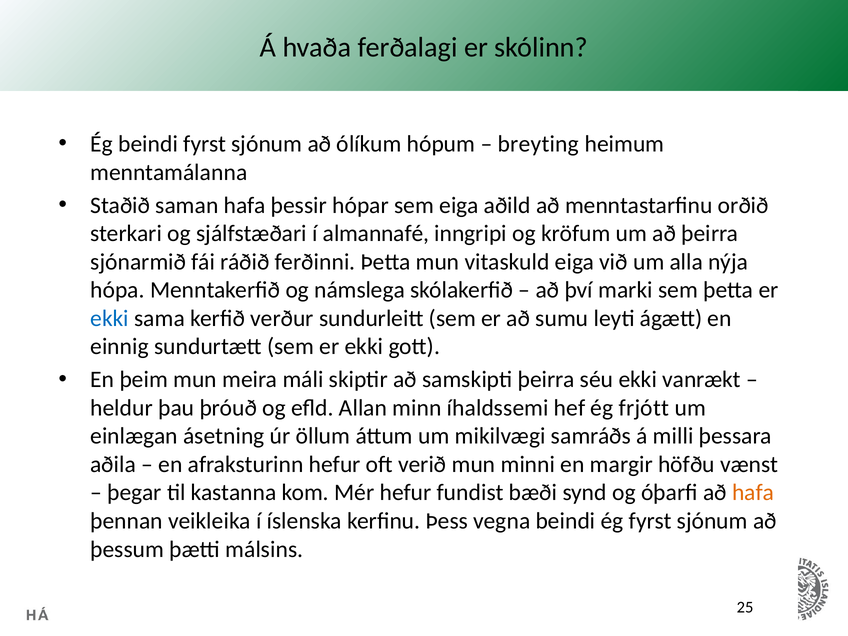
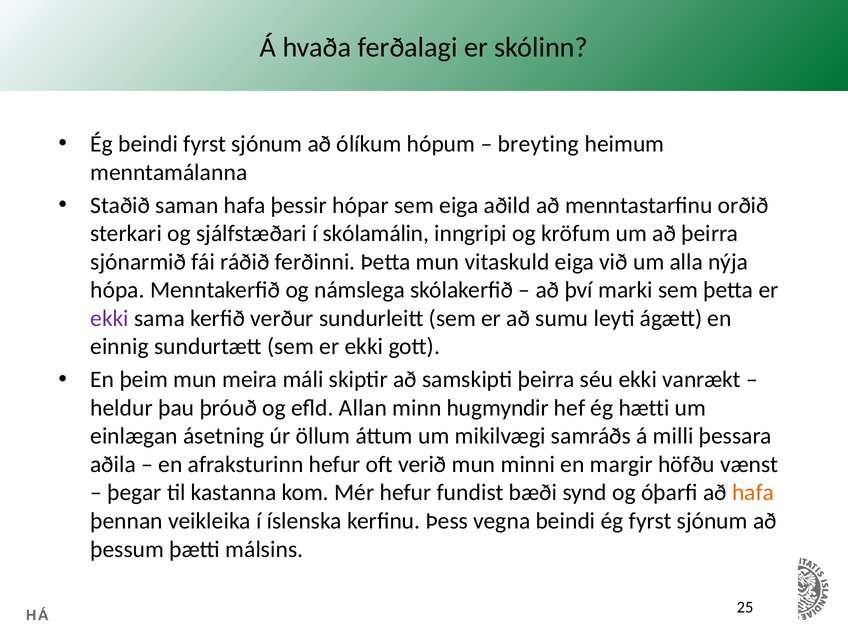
almannafé: almannafé -> skólamálin (376, 234)
ekki colour: blue -> purple (110, 318)
íhaldssemi: íhaldssemi -> hugmyndir (498, 408)
frjótt: frjótt -> hætti (644, 408)
